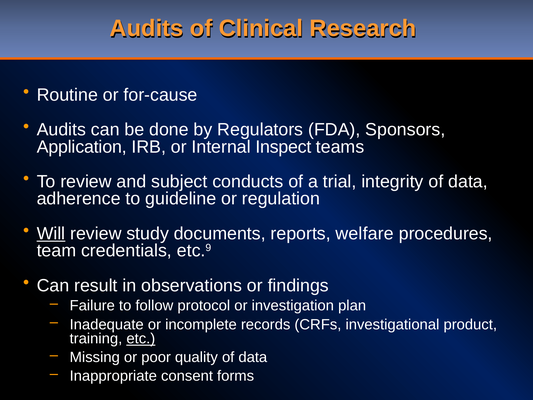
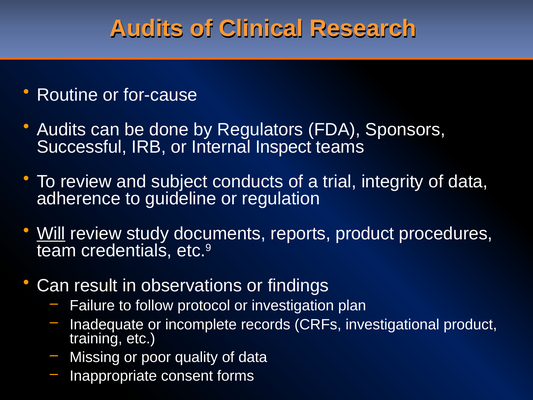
Application: Application -> Successful (82, 147)
reports welfare: welfare -> product (365, 233)
etc underline: present -> none (141, 338)
